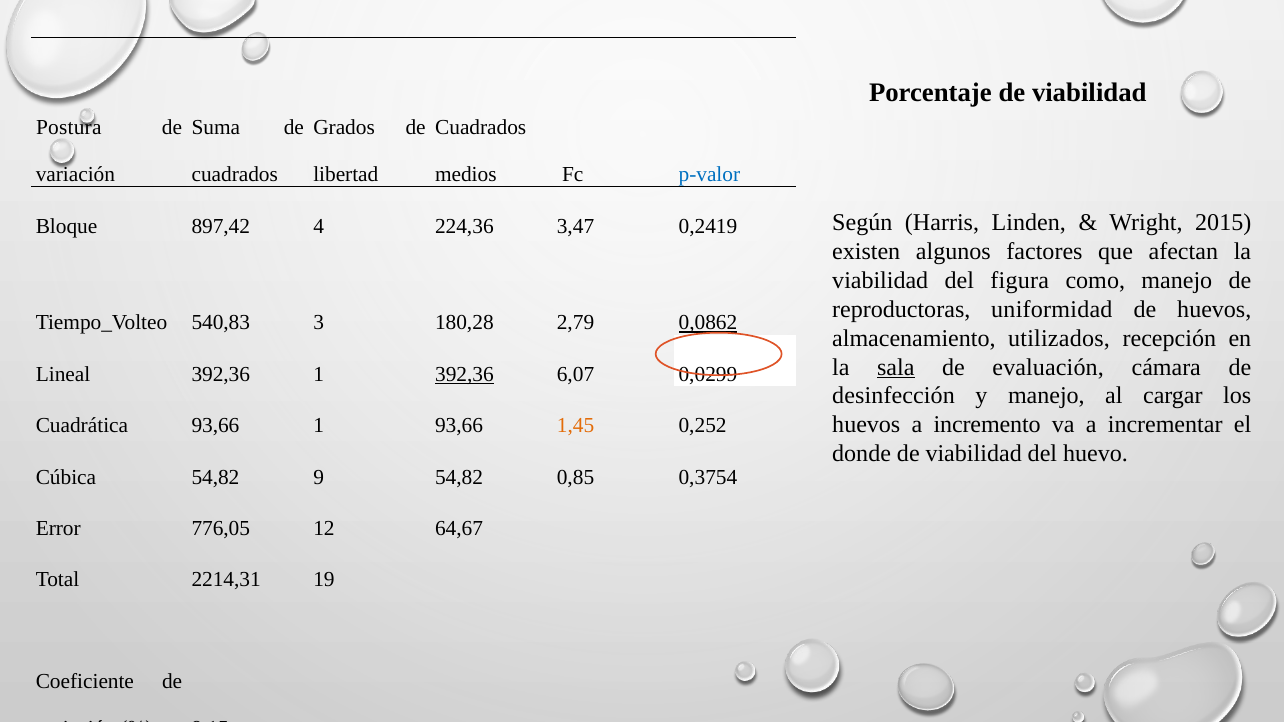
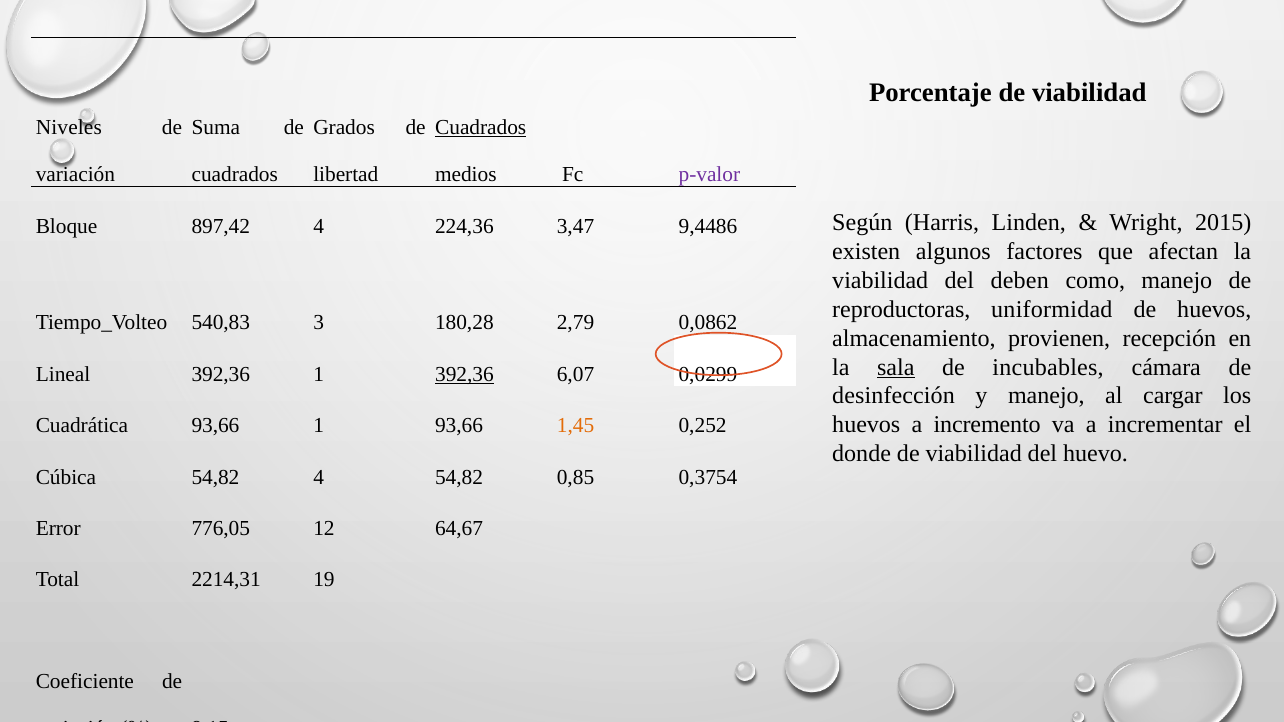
Postura: Postura -> Niveles (69, 127)
Cuadrados underline: none -> present (481, 127)
p-valor colour: blue -> purple (709, 175)
0,2419: 0,2419 -> 9,4486 (708, 226)
figura: figura -> deben (1020, 281)
0,0862 underline: present -> none (708, 323)
utilizados: utilizados -> provienen (1059, 338)
evaluación: evaluación -> incubables (1048, 367)
54,82 9: 9 -> 4 (319, 477)
